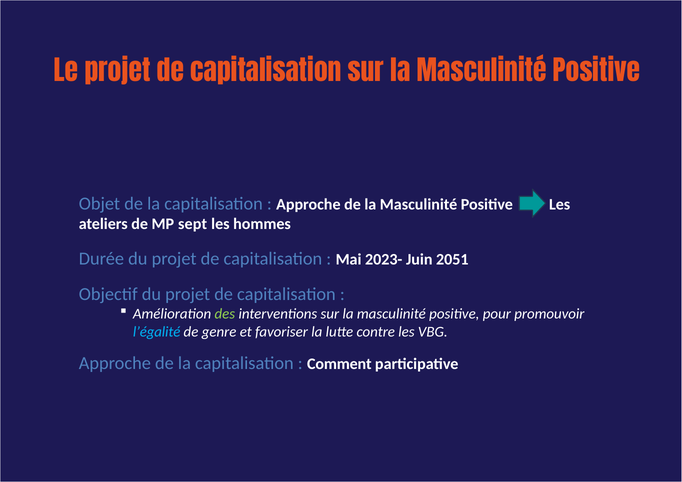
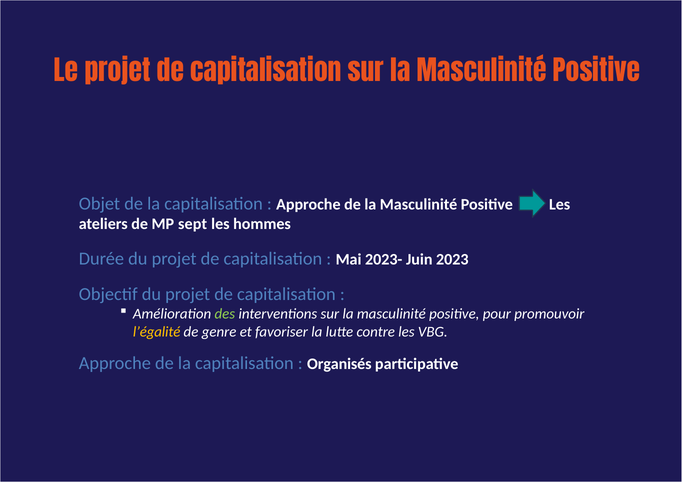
2051: 2051 -> 2023 (452, 259)
l’égalité colour: light blue -> yellow (157, 332)
Comment: Comment -> Organisés (339, 364)
